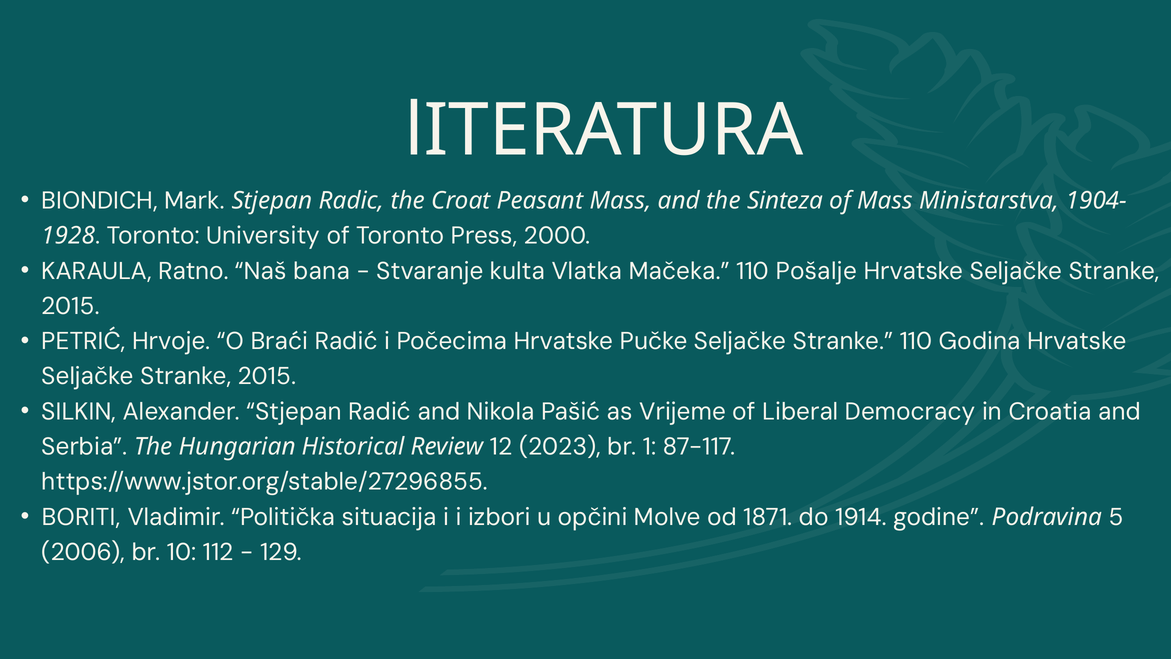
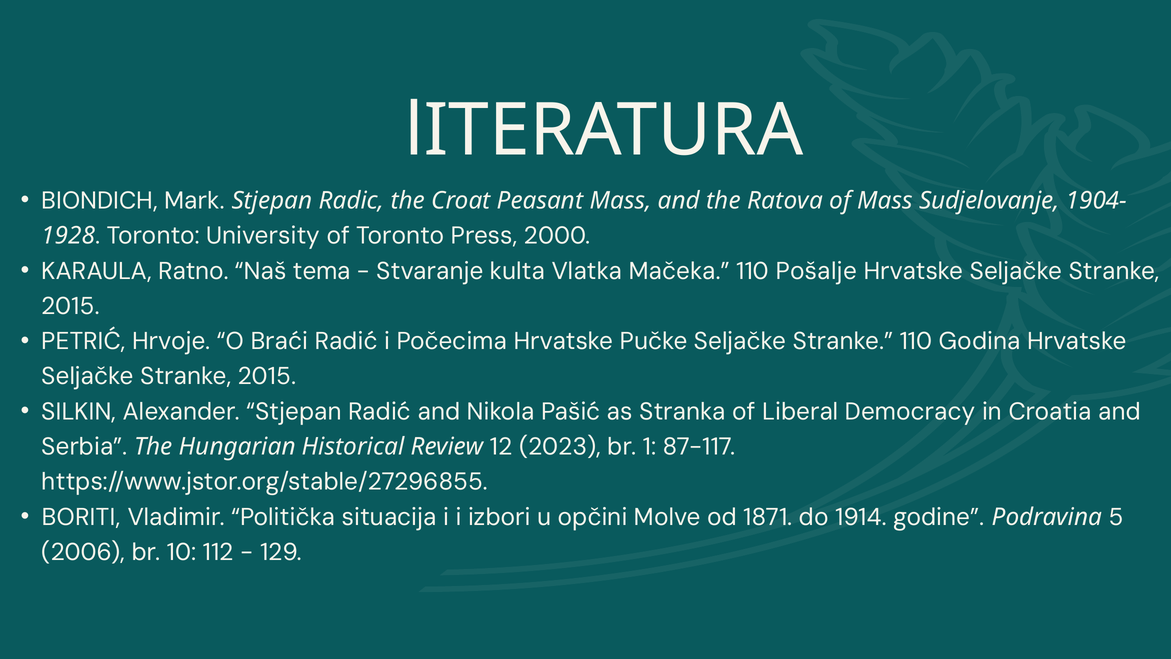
Sinteza: Sinteza -> Ratova (785, 201)
Ministarstva: Ministarstva -> Sudjelovanje (989, 201)
bana: bana -> tema (322, 271)
Vrijeme: Vrijeme -> Stranka (683, 411)
